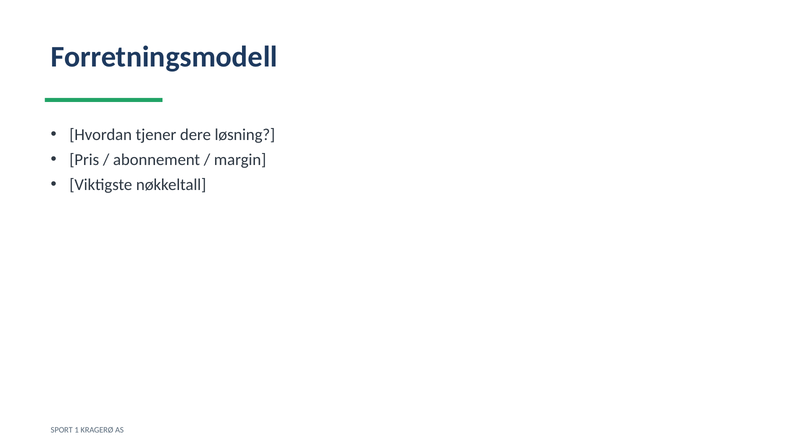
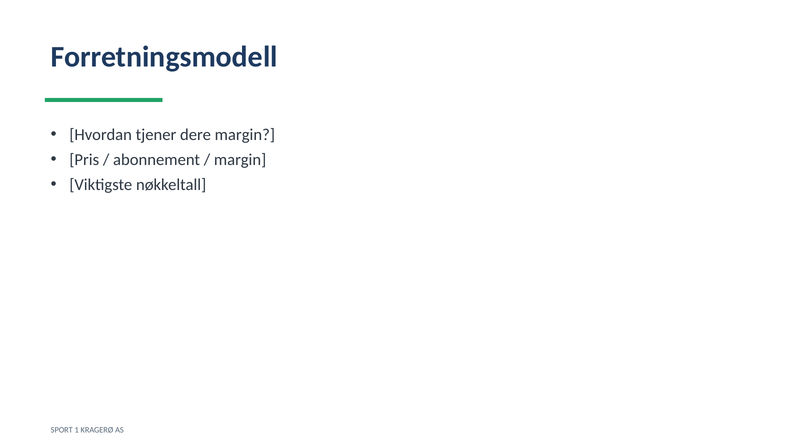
dere løsning: løsning -> margin (245, 135)
